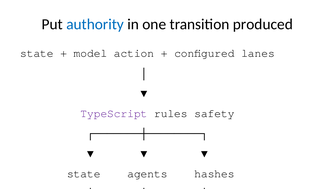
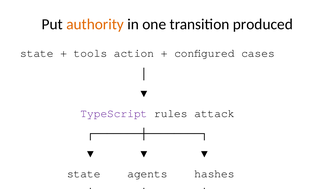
authority colour: blue -> orange (95, 24)
model: model -> tools (90, 53)
lanes: lanes -> cases (258, 53)
safety: safety -> attack (214, 113)
